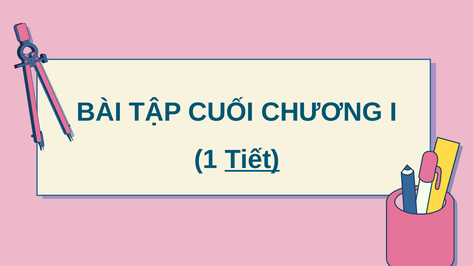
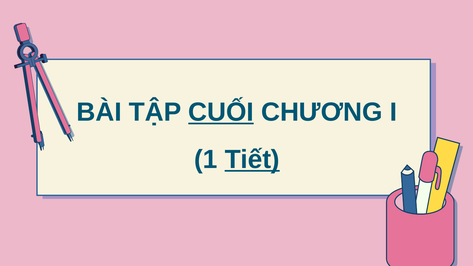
CUỐI underline: none -> present (221, 112)
